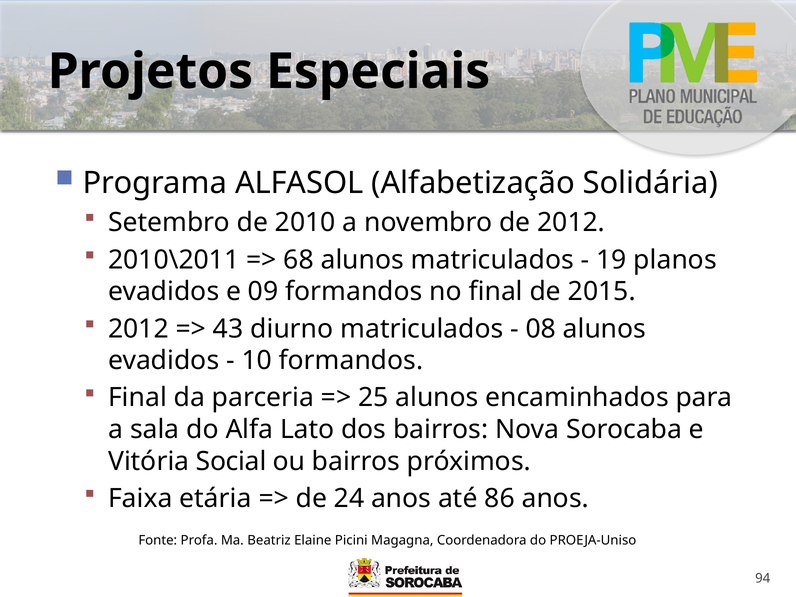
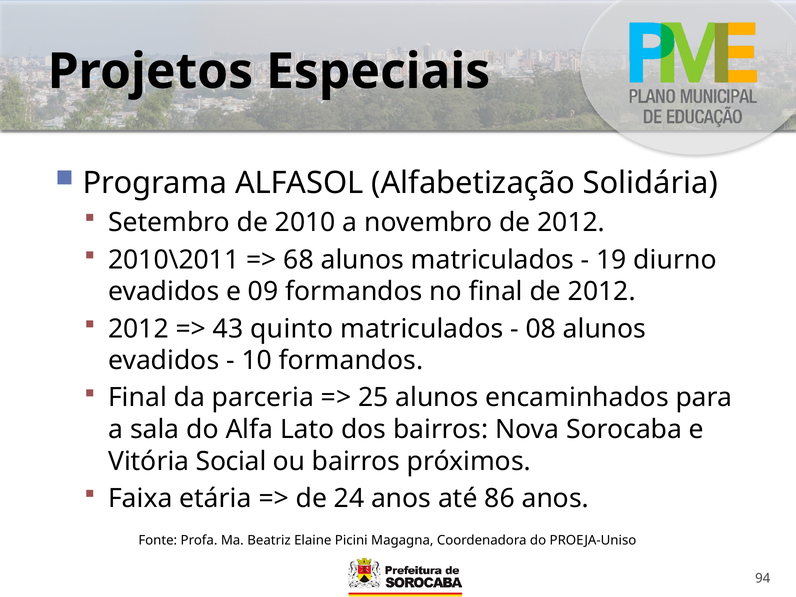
planos: planos -> diurno (675, 260)
final de 2015: 2015 -> 2012 (602, 292)
diurno: diurno -> quinto (292, 329)
